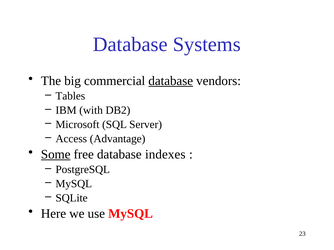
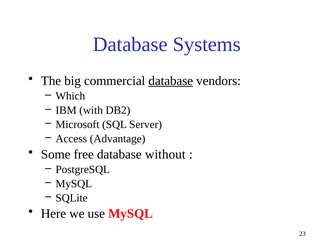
Tables: Tables -> Which (70, 96)
Some underline: present -> none (56, 155)
indexes: indexes -> without (165, 155)
